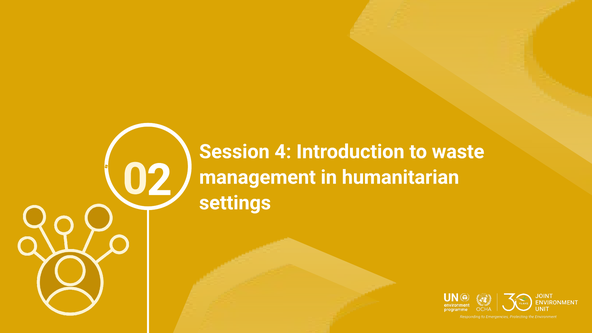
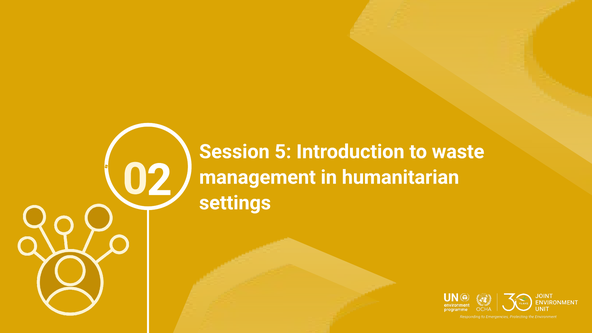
4: 4 -> 5 (283, 152)
